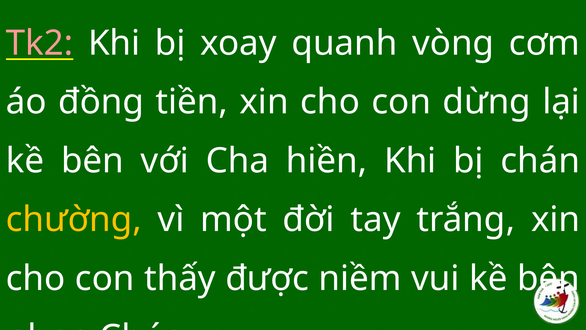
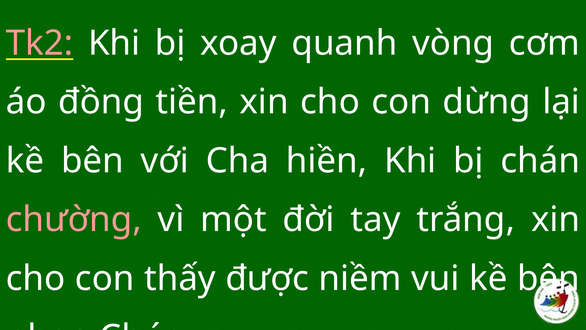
chường colour: yellow -> pink (74, 220)
